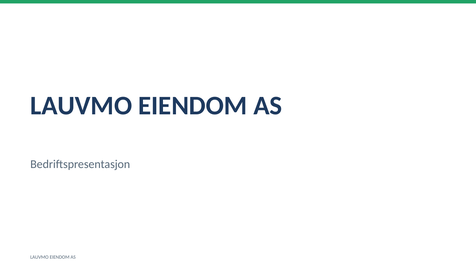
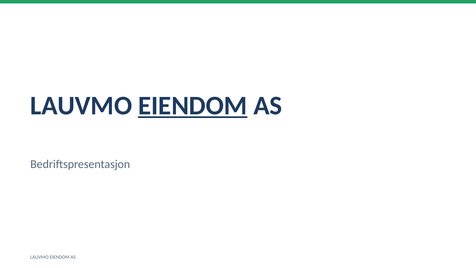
EIENDOM underline: none -> present (193, 106)
